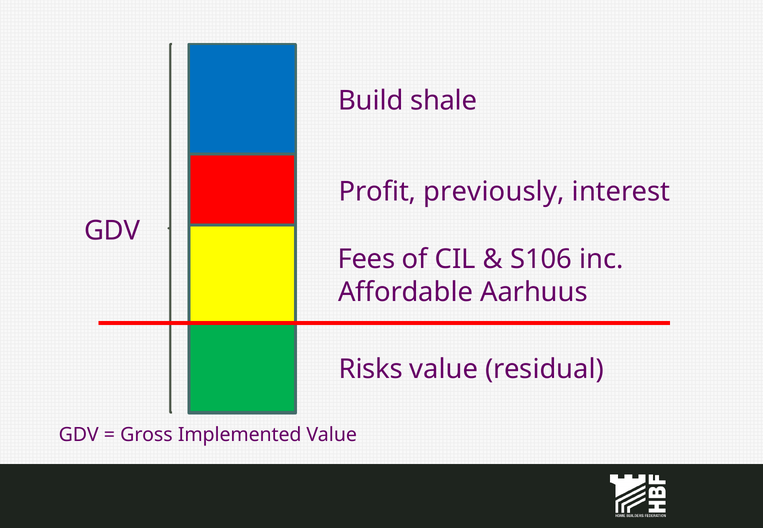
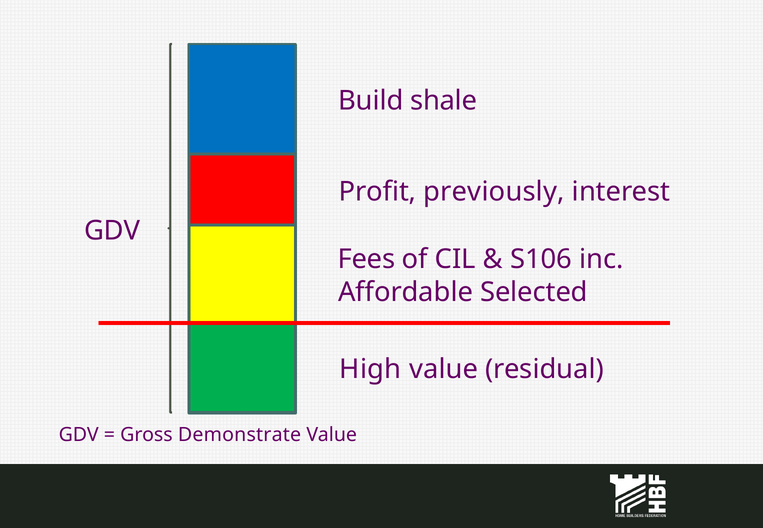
Aarhuus: Aarhuus -> Selected (534, 292)
Risks: Risks -> High (370, 370)
Implemented: Implemented -> Demonstrate (240, 435)
